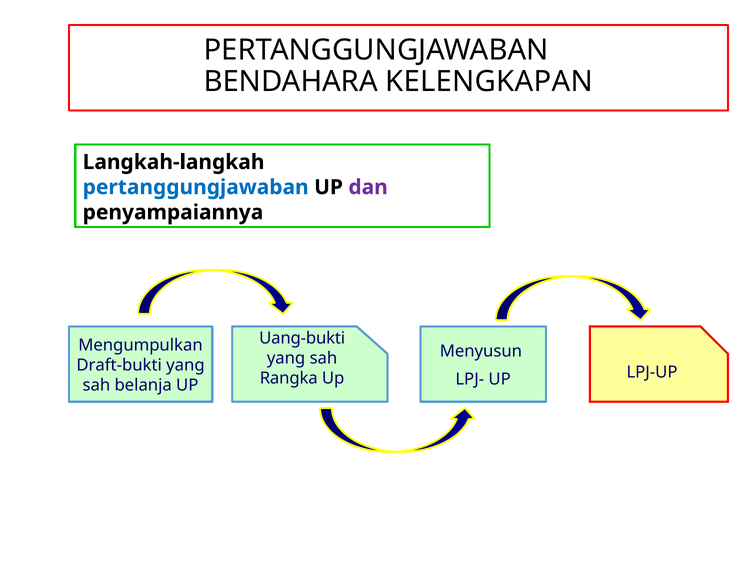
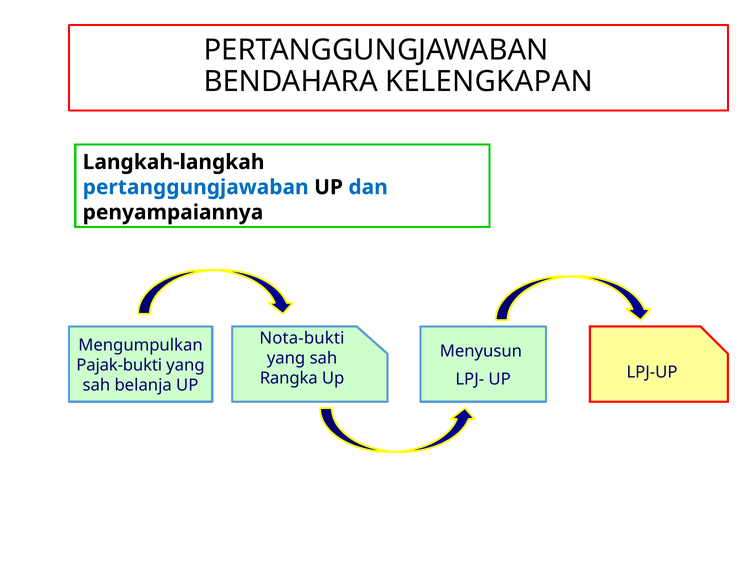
dan colour: purple -> blue (368, 187)
Uang-bukti: Uang-bukti -> Nota-bukti (302, 338)
Draft-bukti: Draft-bukti -> Pajak-bukti (119, 365)
